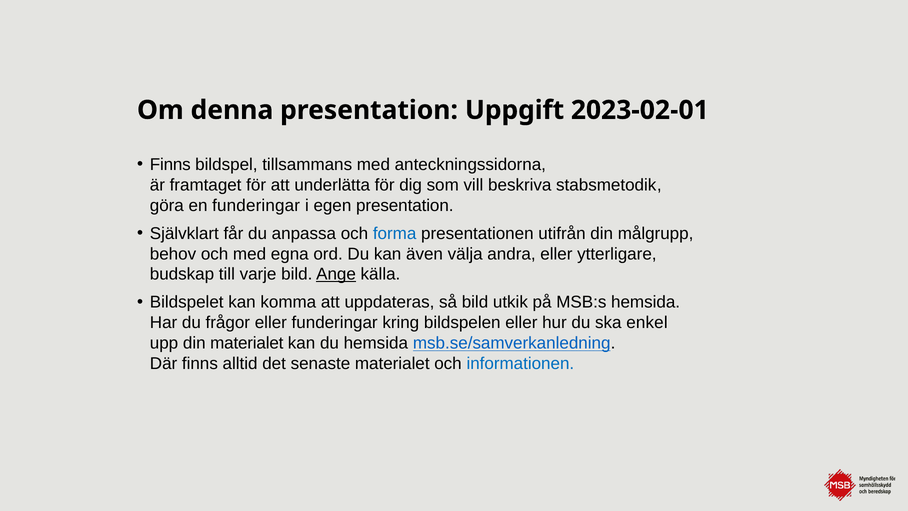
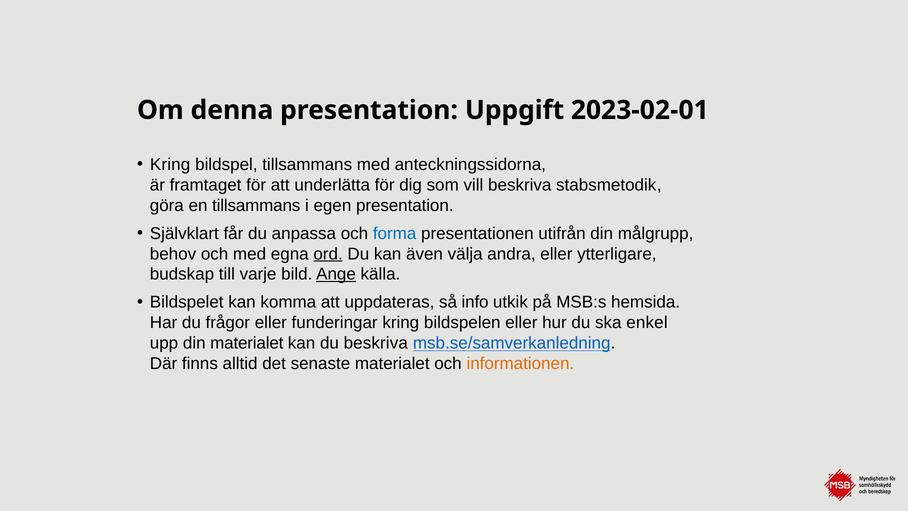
Finns: Finns -> Kring (170, 164)
en funderingar: funderingar -> tillsammans (256, 205)
ord underline: none -> present (328, 254)
så bild: bild -> info (475, 302)
du hemsida: hemsida -> beskriva (376, 343)
informationen colour: blue -> orange (520, 363)
